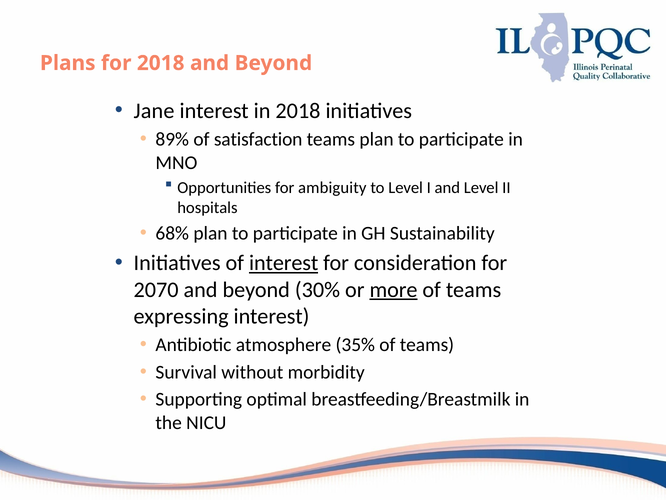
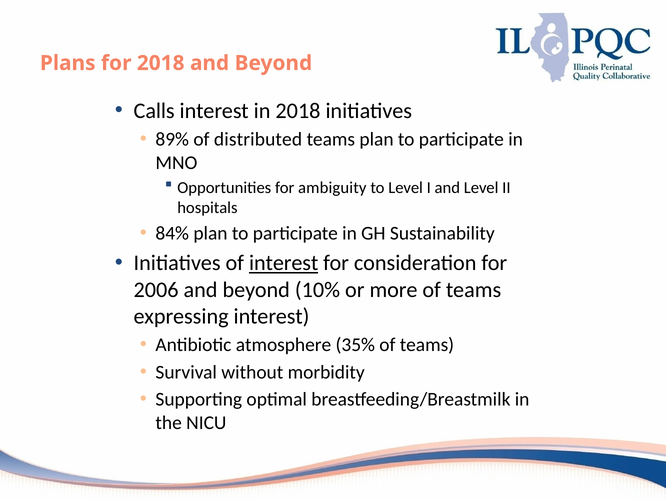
Jane: Jane -> Calls (154, 111)
satisfaction: satisfaction -> distributed (258, 139)
68%: 68% -> 84% (172, 233)
2070: 2070 -> 2006 (156, 289)
30%: 30% -> 10% (317, 289)
more underline: present -> none (393, 289)
